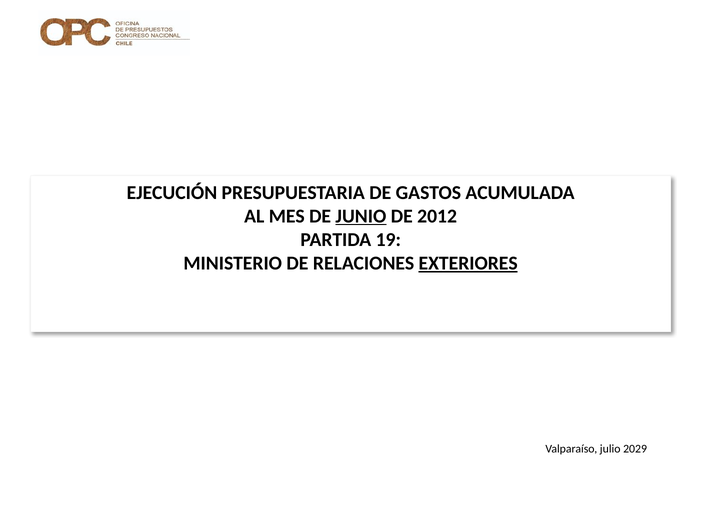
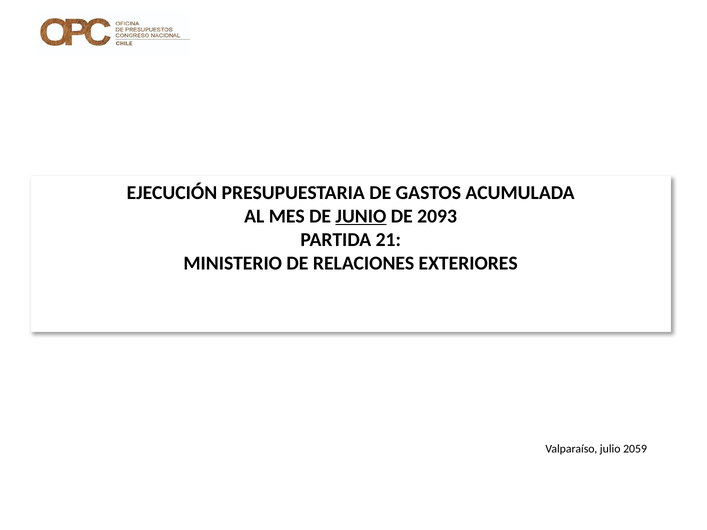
2012: 2012 -> 2093 (437, 216)
19: 19 -> 21 (388, 240)
EXTERIORES underline: present -> none (468, 263)
2029: 2029 -> 2059 (635, 449)
